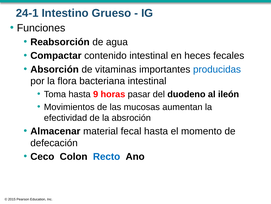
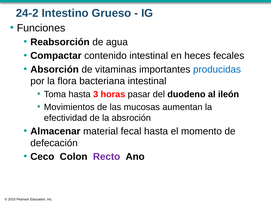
24-1: 24-1 -> 24-2 (27, 13)
9: 9 -> 3 (96, 94)
Recto colour: blue -> purple (107, 156)
